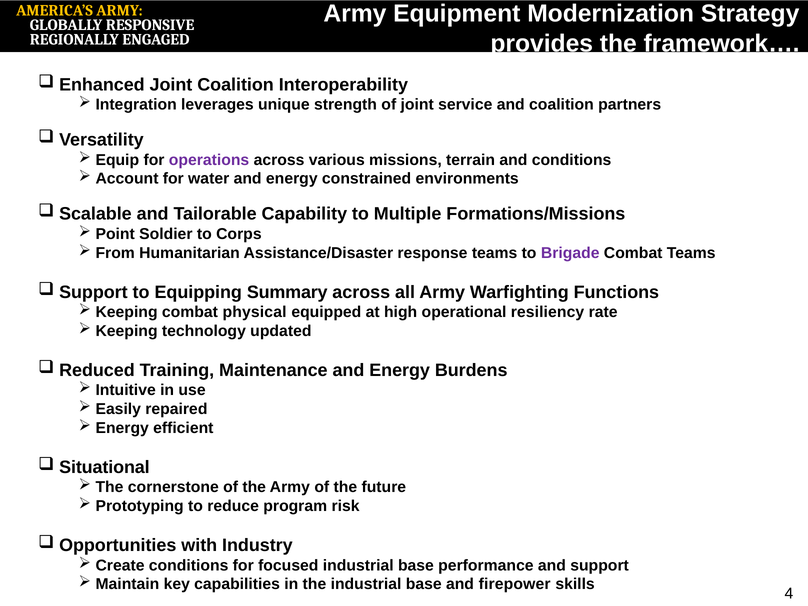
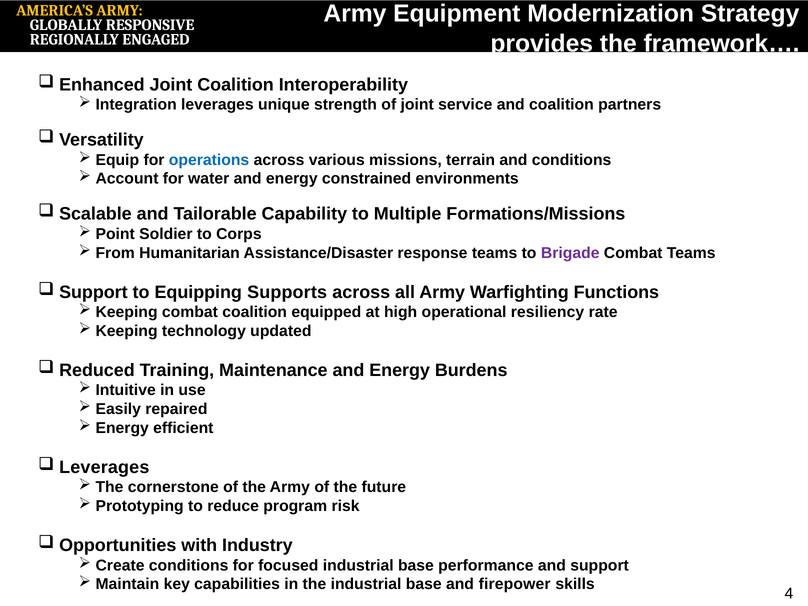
operations colour: purple -> blue (209, 160)
Summary: Summary -> Supports (287, 292)
combat physical: physical -> coalition (255, 312)
Situational: Situational -> Leverages (104, 467)
